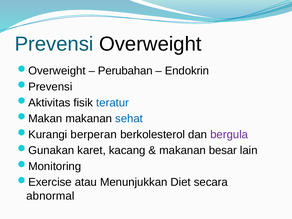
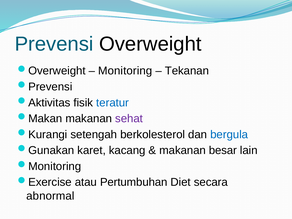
Perubahan: Perubahan -> Monitoring (125, 71)
Endokrin: Endokrin -> Tekanan (187, 71)
sehat colour: blue -> purple (129, 119)
berperan: berperan -> setengah (94, 134)
bergula colour: purple -> blue (229, 134)
Menunjukkan: Menunjukkan -> Pertumbuhan (134, 182)
